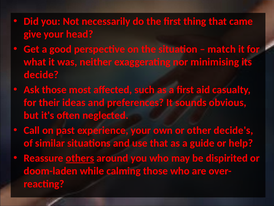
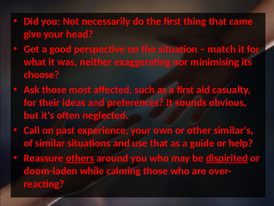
decide: decide -> choose (41, 75)
decide's: decide's -> similar's (234, 130)
dispirited underline: none -> present (227, 158)
